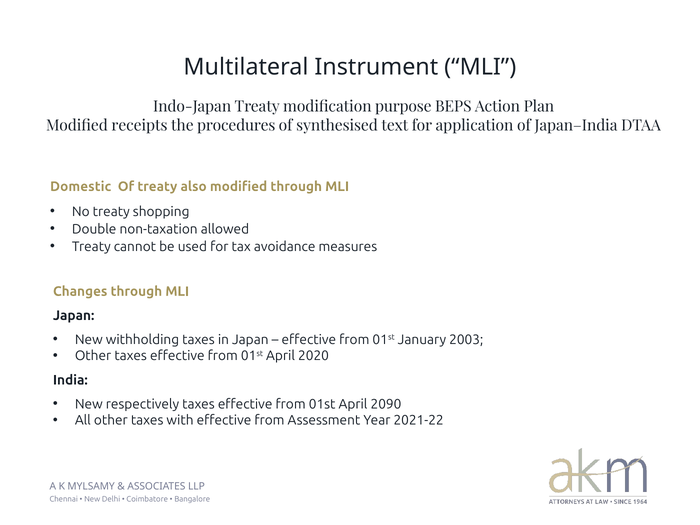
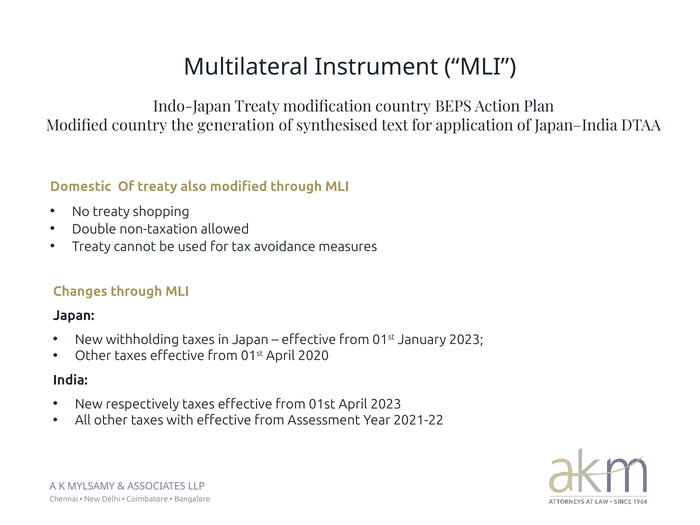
modification purpose: purpose -> country (403, 107)
Modified receipts: receipts -> country (139, 126)
procedures: procedures -> generation (236, 126)
January 2003: 2003 -> 2023 (466, 340)
April 2090: 2090 -> 2023 (386, 404)
